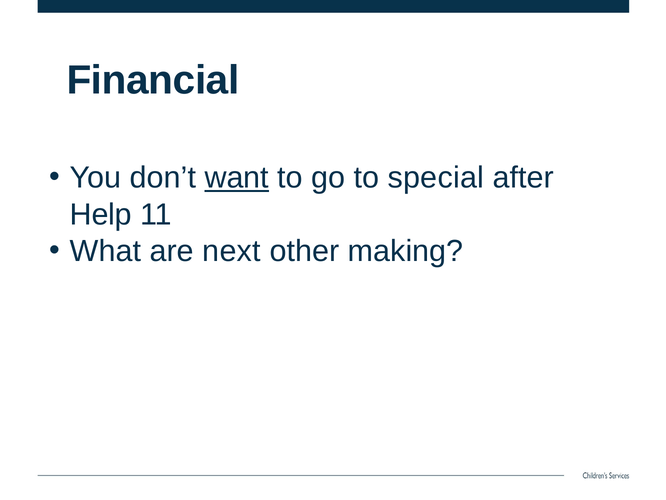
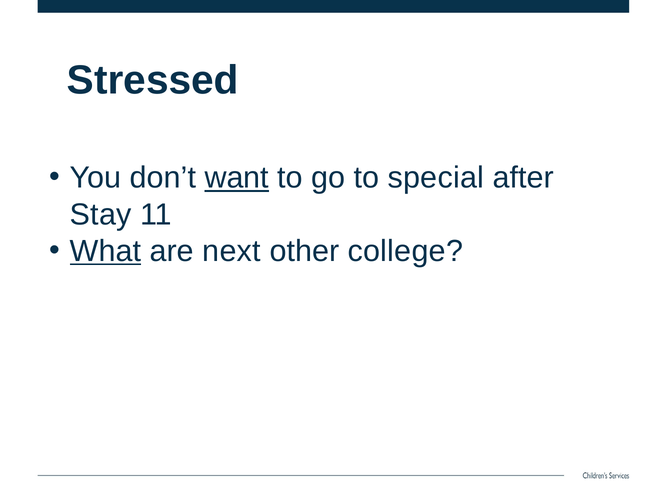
Financial: Financial -> Stressed (153, 80)
Help: Help -> Stay (101, 214)
What underline: none -> present (105, 251)
making: making -> college (405, 251)
